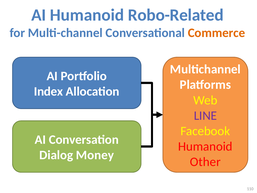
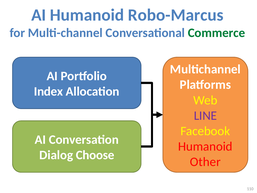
Robo-Related: Robo-Related -> Robo-Marcus (176, 15)
Commerce colour: orange -> green (216, 33)
Money: Money -> Choose (95, 155)
